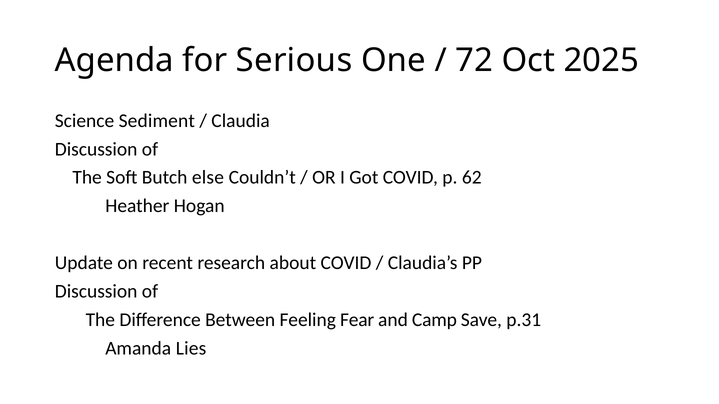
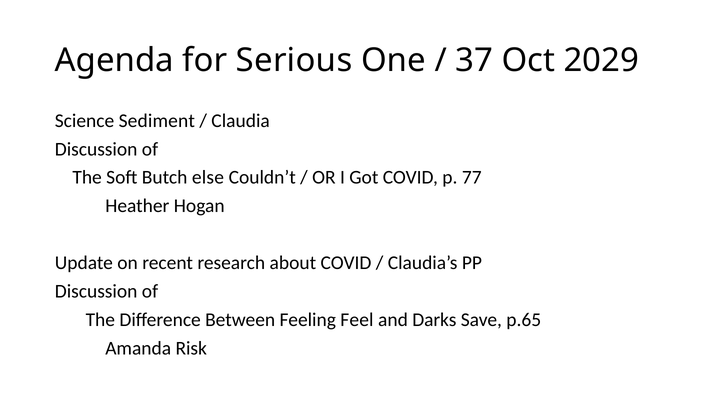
72: 72 -> 37 (474, 60)
2025: 2025 -> 2029 (601, 60)
62: 62 -> 77 (472, 178)
Fear: Fear -> Feel (357, 320)
Camp: Camp -> Darks (434, 320)
p.31: p.31 -> p.65 (524, 320)
Lies: Lies -> Risk (191, 349)
